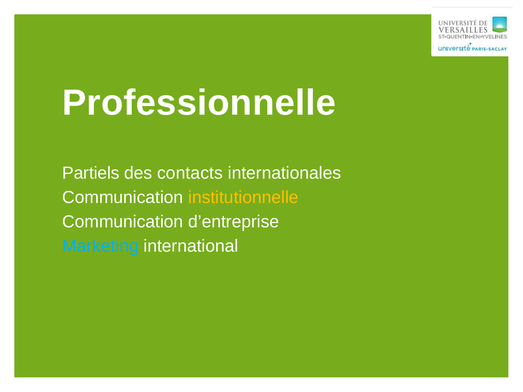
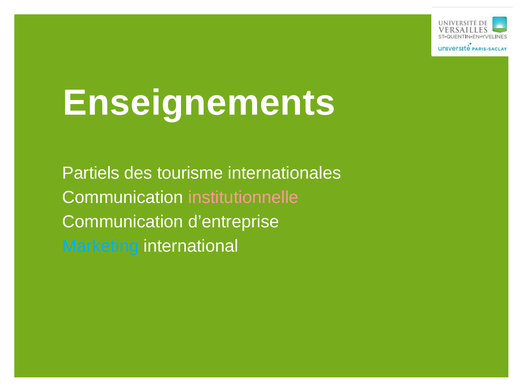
Professionnelle: Professionnelle -> Enseignements (199, 103)
contacts: contacts -> tourisme (190, 173)
institutionnelle colour: yellow -> pink (243, 198)
